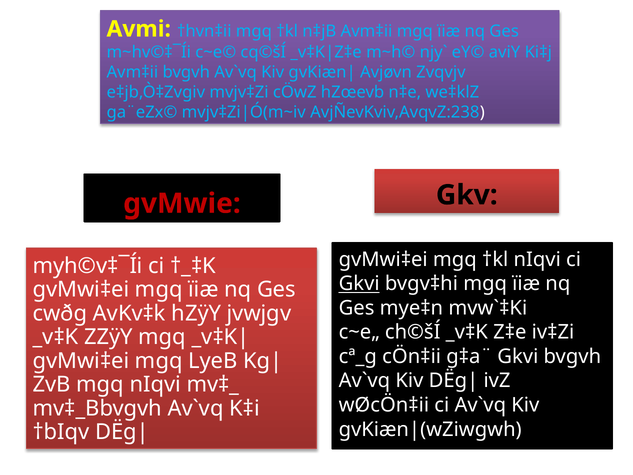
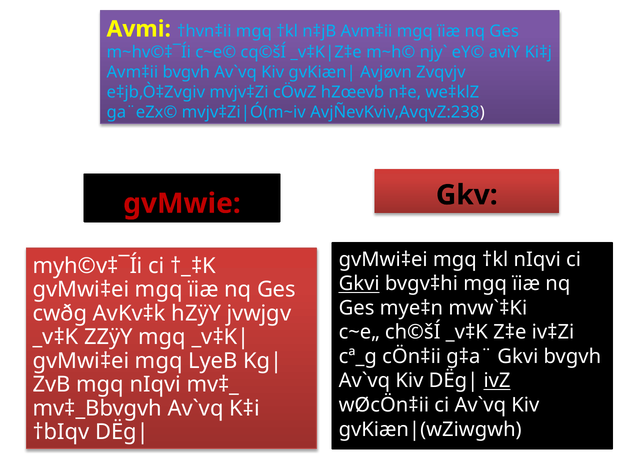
ivZ underline: none -> present (497, 381)
